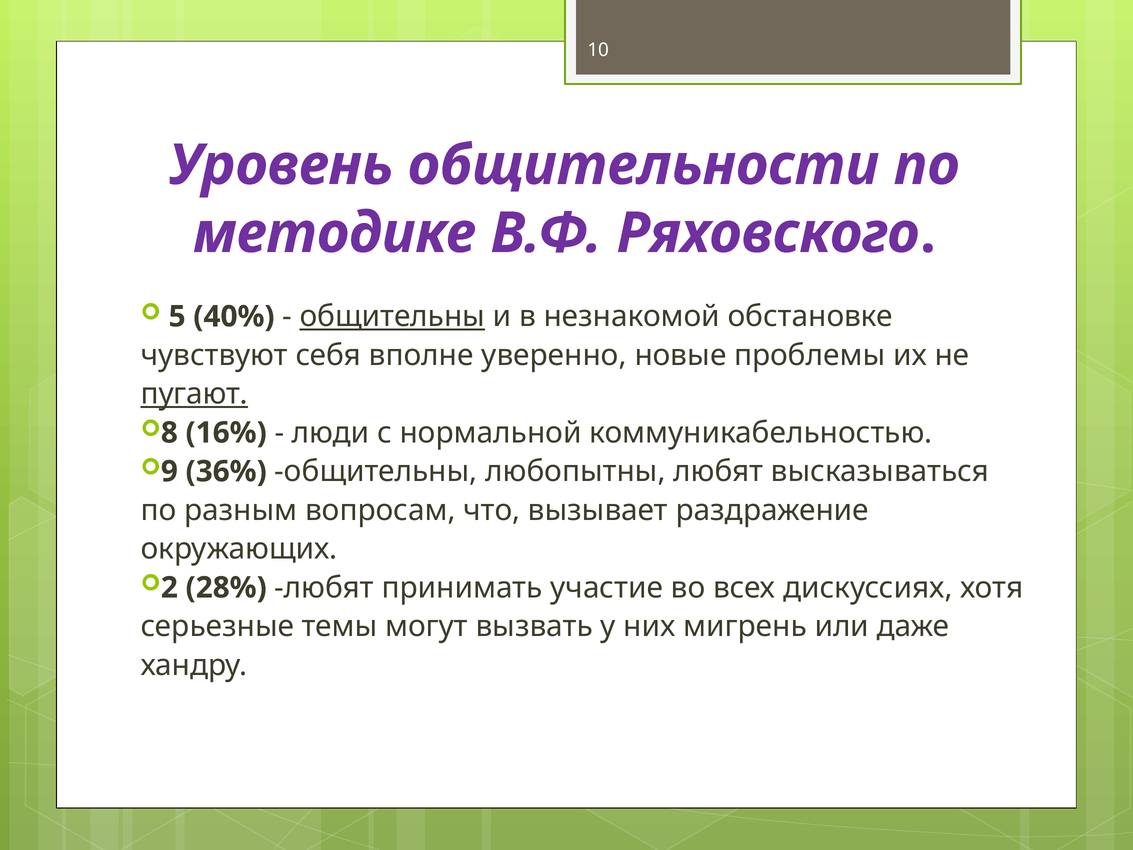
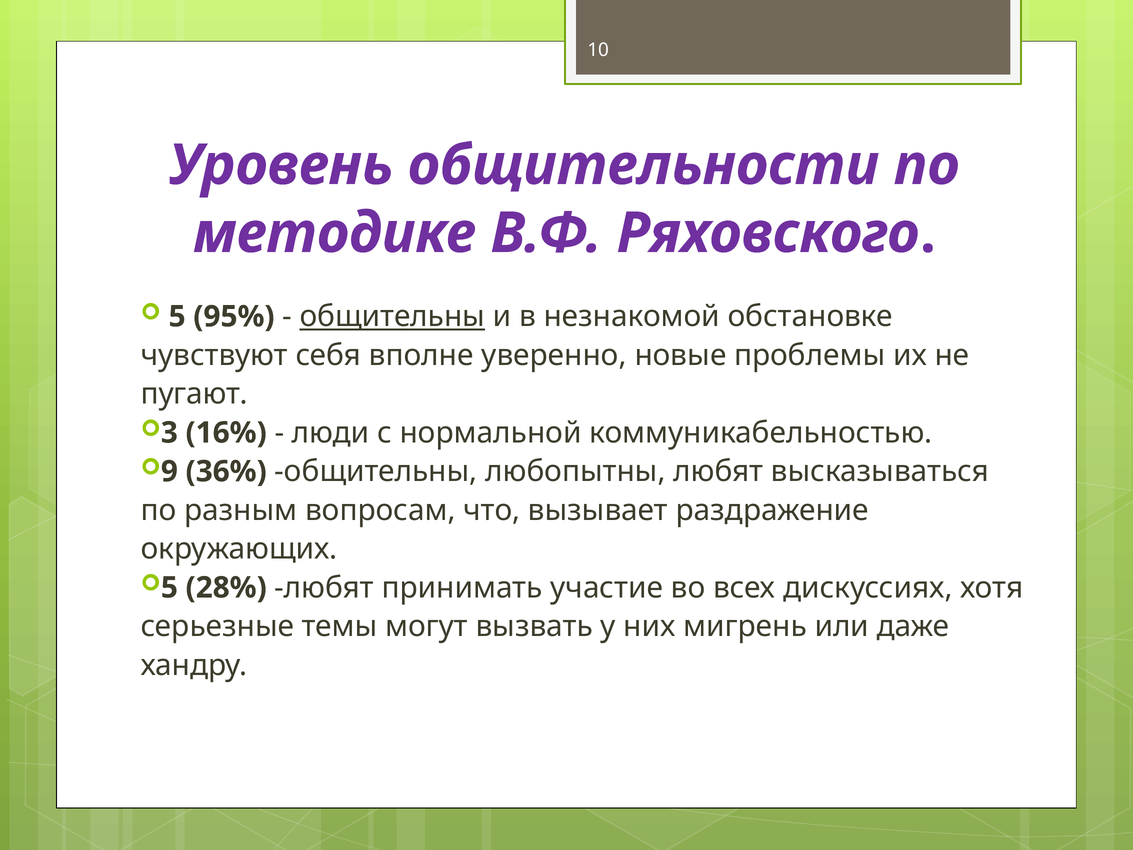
40%: 40% -> 95% (234, 316)
пугают underline: present -> none (194, 394)
8: 8 -> 3 (169, 433)
2: 2 -> 5 (169, 588)
